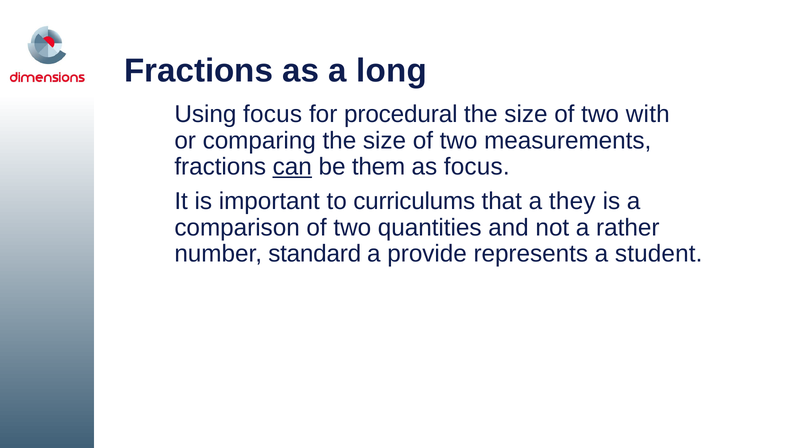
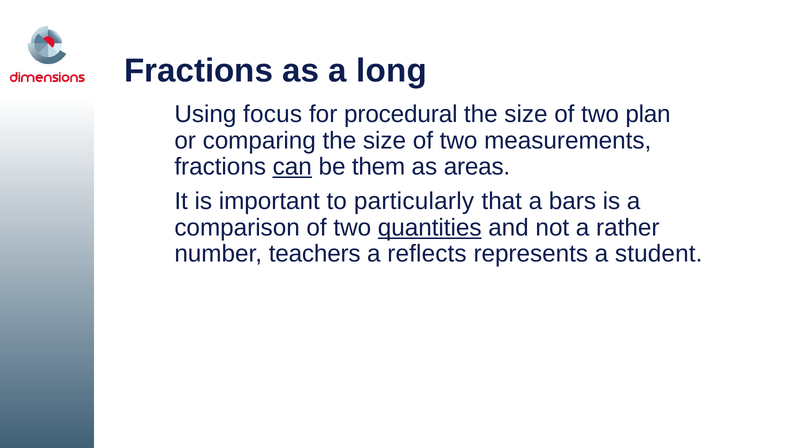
with: with -> plan (648, 114)
as focus: focus -> areas (477, 167)
curriculums: curriculums -> particularly (414, 201)
they: they -> bars (572, 201)
quantities underline: none -> present (430, 228)
standard: standard -> teachers (315, 254)
provide: provide -> reflects (427, 254)
